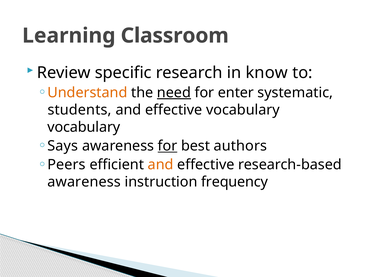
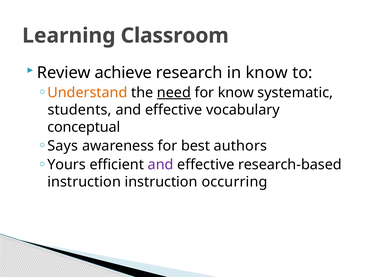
specific: specific -> achieve (123, 73)
for enter: enter -> know (236, 93)
vocabulary: vocabulary -> conceptual (84, 127)
for underline: present -> none (168, 146)
Peers: Peers -> Yours (67, 165)
and colour: orange -> purple (161, 165)
awareness: awareness -> instruction (84, 182)
frequency: frequency -> occurring (234, 182)
